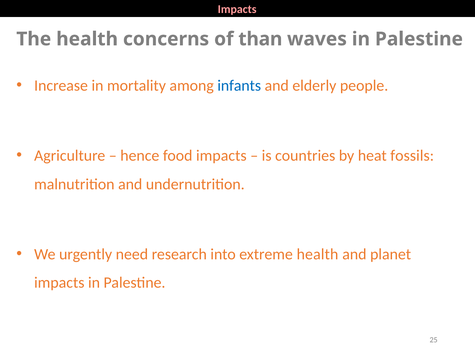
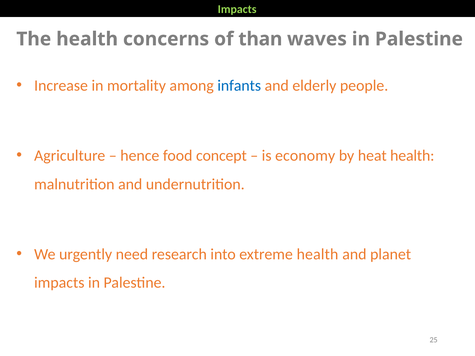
Impacts colour: pink -> light green (237, 9)
food impacts: impacts -> concept (221, 156)
countries: countries -> economy (305, 156)
heat fossils: fossils -> health (412, 156)
